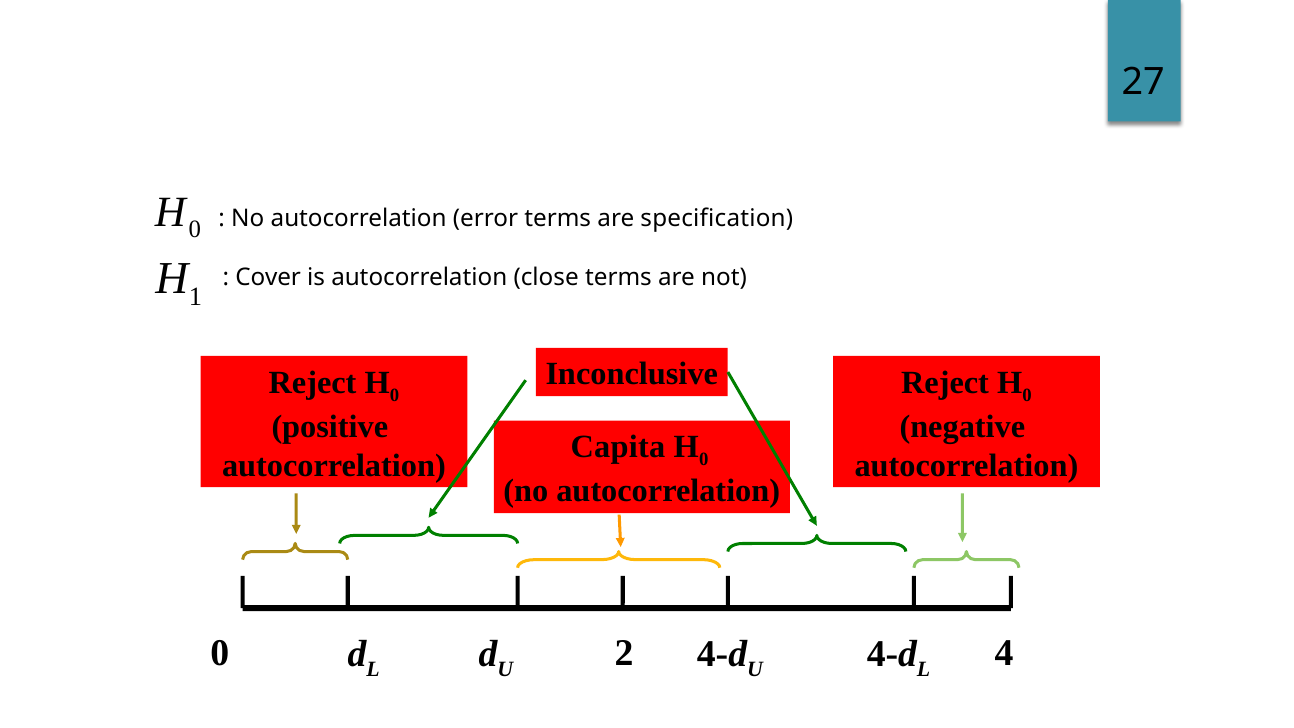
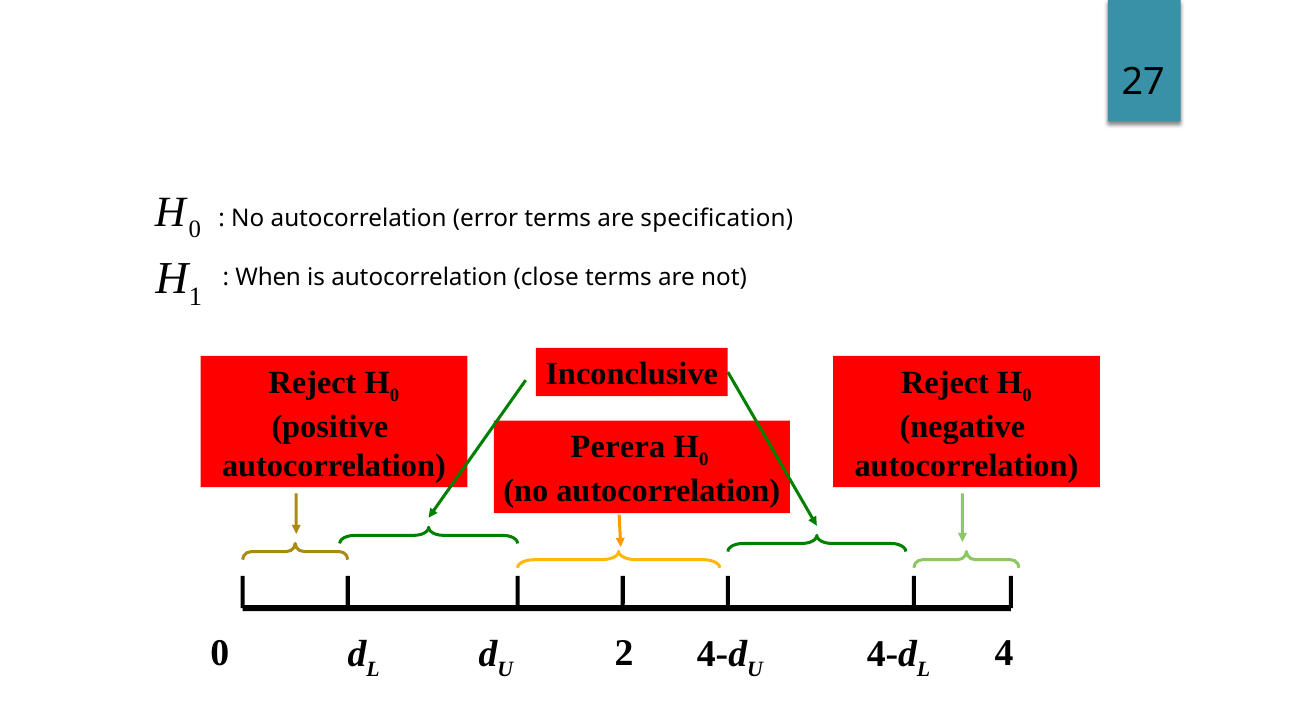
Cover: Cover -> When (268, 278)
Capita: Capita -> Perera (618, 447)
